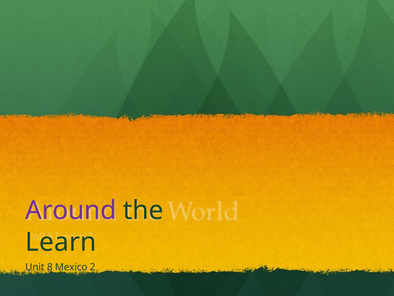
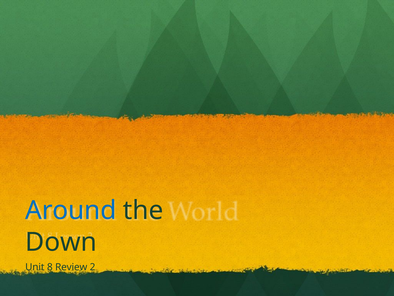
Around colour: purple -> blue (71, 210)
Learn: Learn -> Down (61, 242)
Mexico: Mexico -> Review (71, 267)
